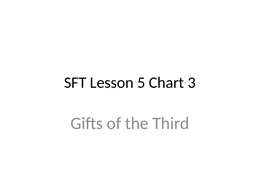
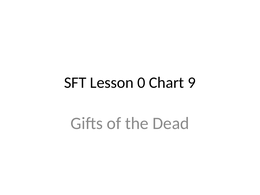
5: 5 -> 0 (141, 83)
3: 3 -> 9 (192, 83)
Third: Third -> Dead (171, 123)
